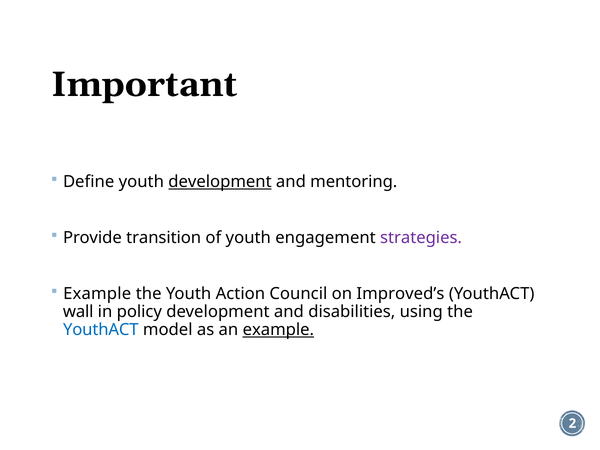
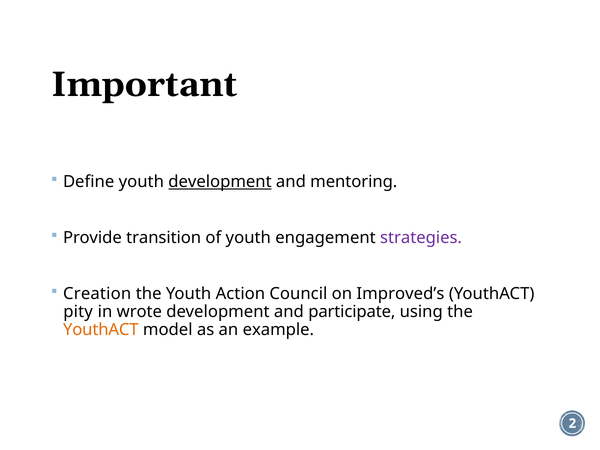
Example: Example -> Creation (97, 294)
wall: wall -> pity (78, 312)
policy: policy -> wrote (139, 312)
disabilities: disabilities -> participate (352, 312)
YouthACT colour: blue -> orange (101, 330)
example underline: present -> none (278, 330)
